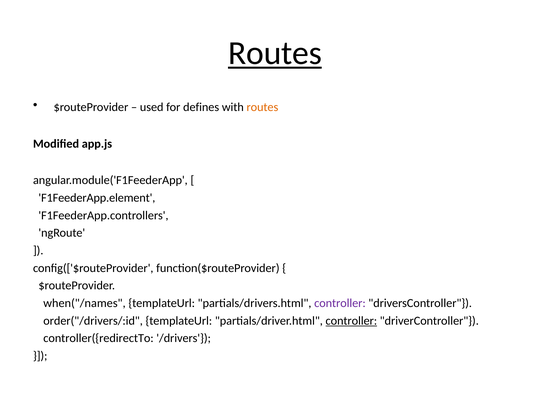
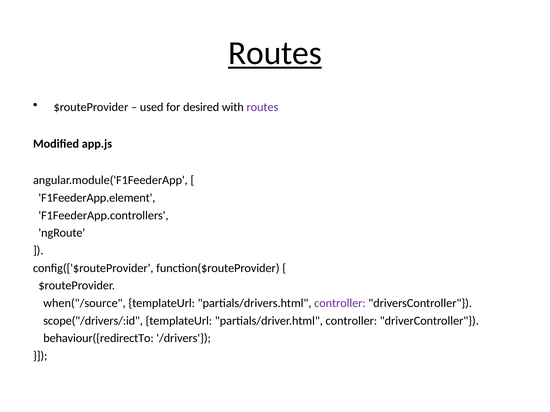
defines: defines -> desired (201, 107)
routes colour: orange -> purple (262, 107)
when("/names: when("/names -> when("/source (84, 304)
order("/drivers/:id: order("/drivers/:id -> scope("/drivers/:id (93, 321)
controller underline: present -> none (351, 321)
controller({redirectTo: controller({redirectTo -> behaviour({redirectTo (98, 339)
